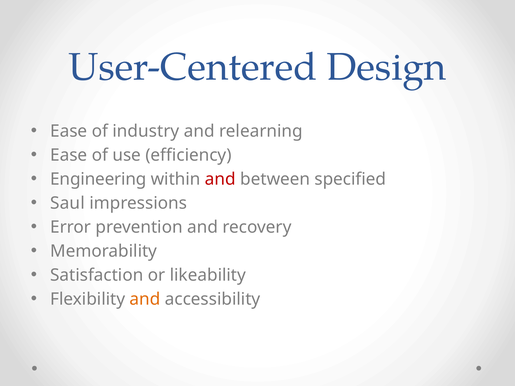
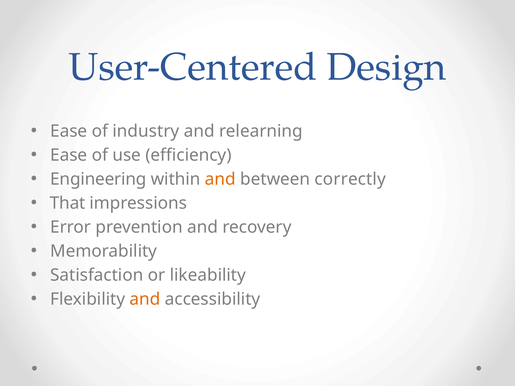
and colour: red -> orange (220, 179)
specified: specified -> correctly (350, 179)
Saul: Saul -> That (68, 203)
